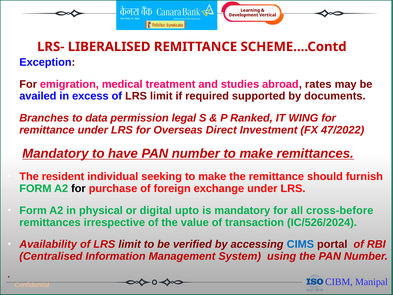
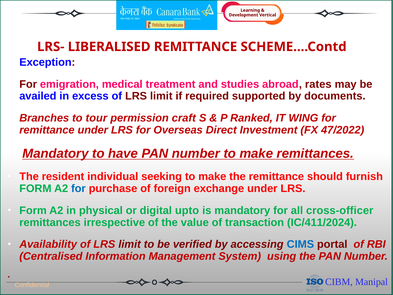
data: data -> tour (96, 118)
legal: legal -> craft (184, 118)
for colour: black -> blue (78, 188)
cross-before: cross-before -> cross-officer (340, 210)
IC/526/2024: IC/526/2024 -> IC/411/2024 (322, 222)
